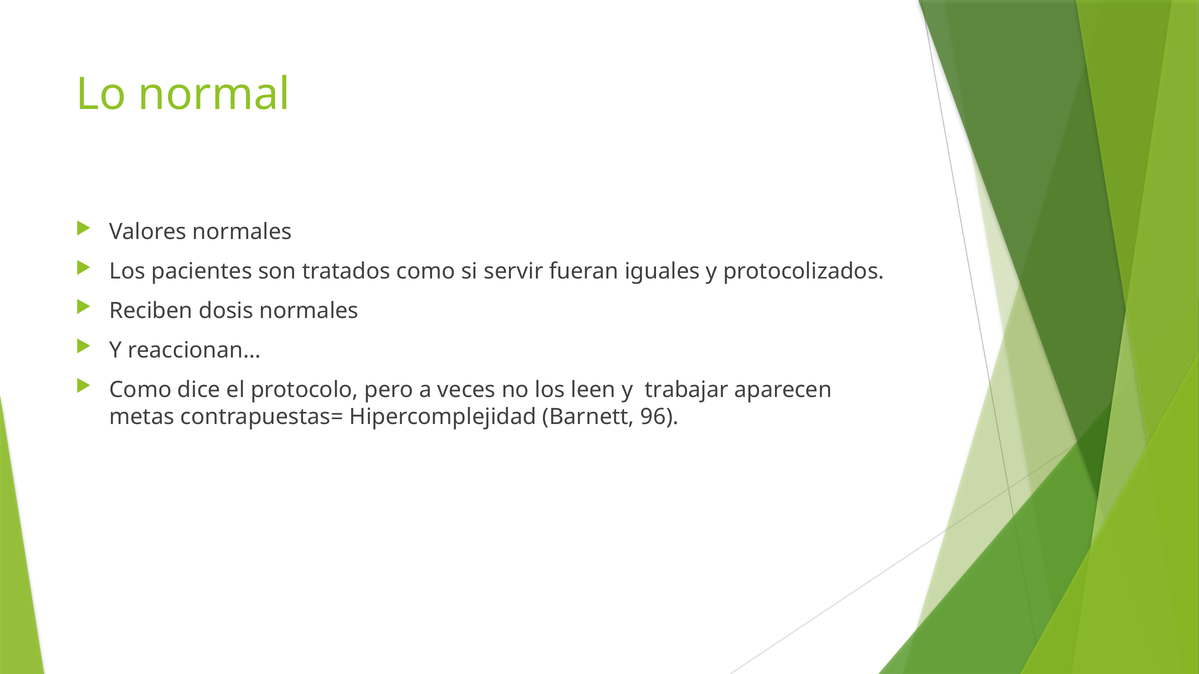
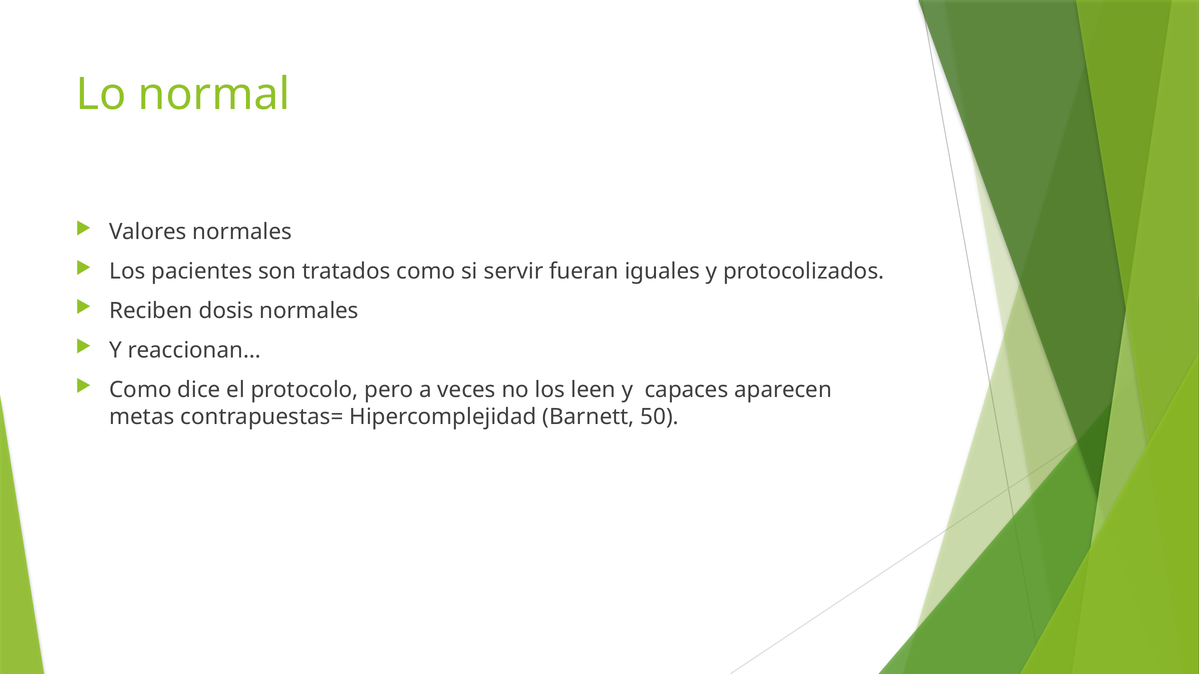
trabajar: trabajar -> capaces (687, 390)
96: 96 -> 50 (660, 417)
